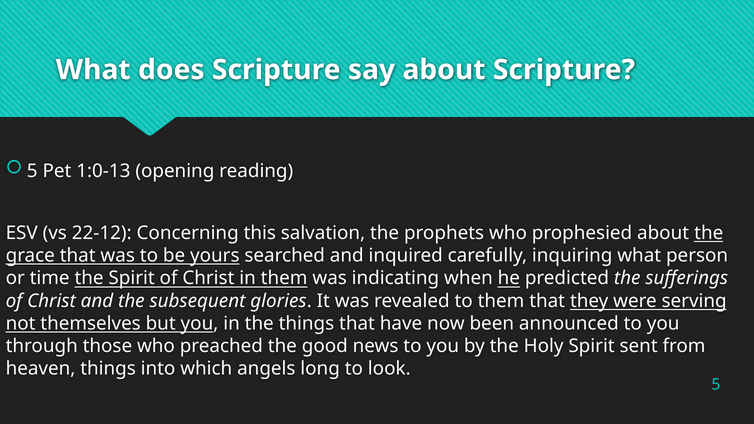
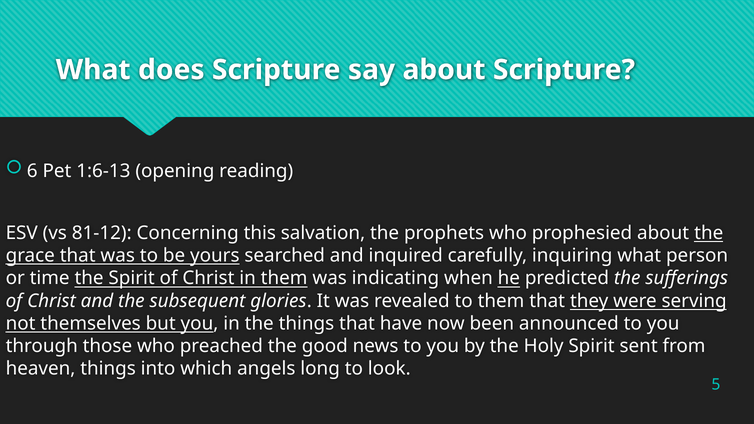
5: 5 -> 6 (32, 171)
1:0-13: 1:0-13 -> 1:6-13 (103, 171)
22-12: 22-12 -> 81-12 (102, 233)
